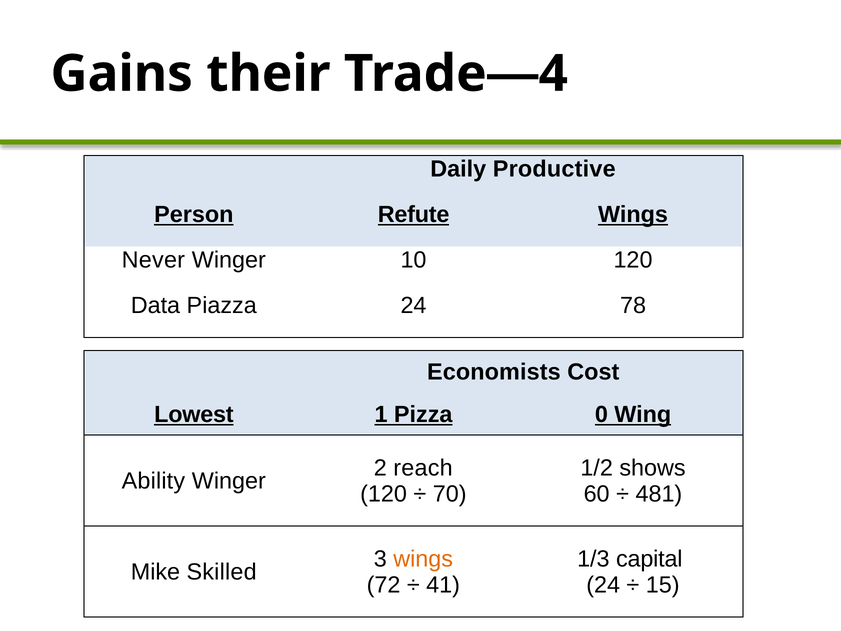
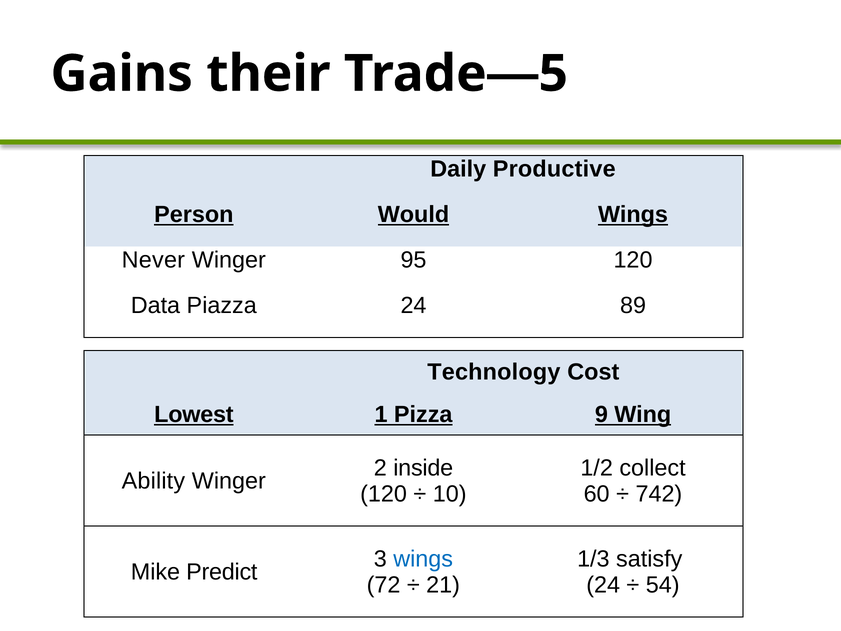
4: 4 -> 5 (553, 74)
Refute: Refute -> Would (413, 214)
10: 10 -> 95 (414, 260)
78: 78 -> 89 (633, 305)
Economists: Economists -> Technology (494, 372)
0: 0 -> 9 (601, 414)
reach: reach -> inside (423, 468)
shows: shows -> collect (653, 468)
70: 70 -> 10 (450, 494)
481: 481 -> 742 (659, 494)
wings colour: orange -> blue (423, 559)
capital: capital -> satisfy (649, 559)
Skilled: Skilled -> Predict (222, 572)
41: 41 -> 21 (443, 585)
15: 15 -> 54 (663, 585)
